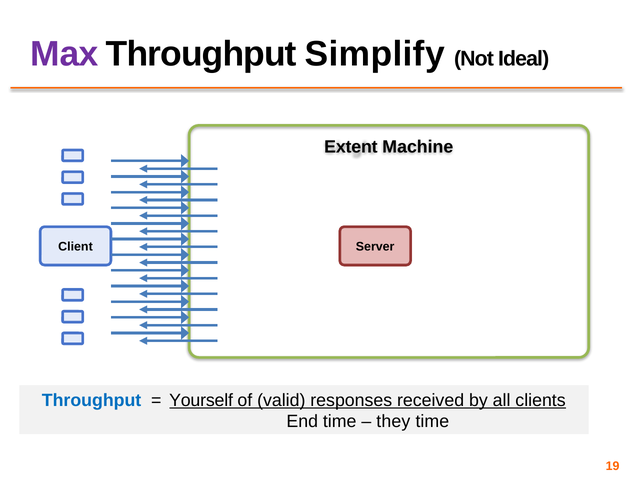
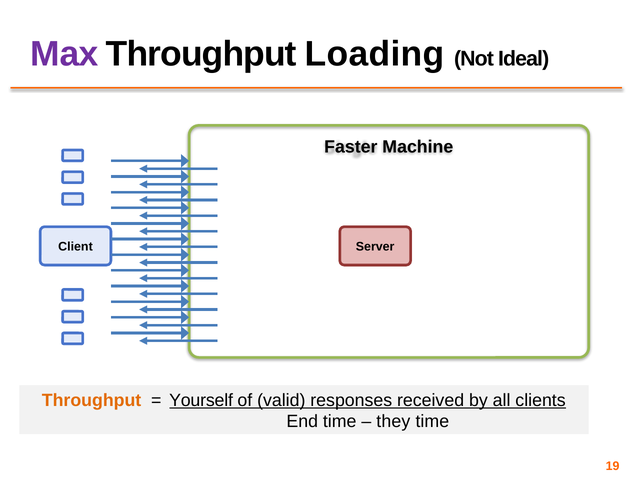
Simplify: Simplify -> Loading (375, 54)
Extent: Extent -> Faster (351, 147)
Throughput colour: blue -> orange (92, 400)
